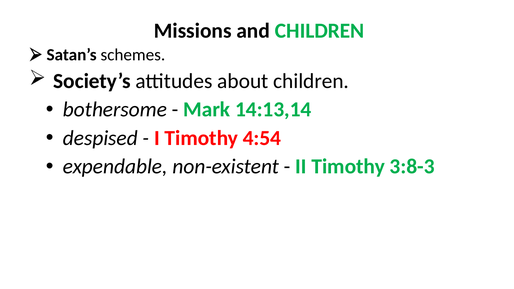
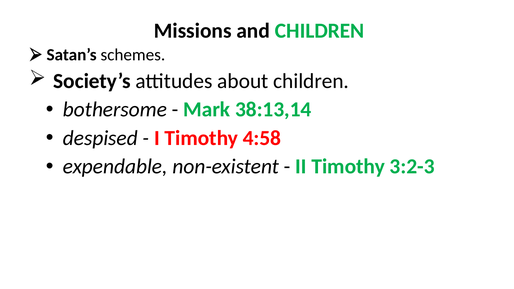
14:13,14: 14:13,14 -> 38:13,14 (273, 110)
4:54: 4:54 -> 4:58 (262, 138)
3:8-3: 3:8-3 -> 3:2-3 (412, 167)
